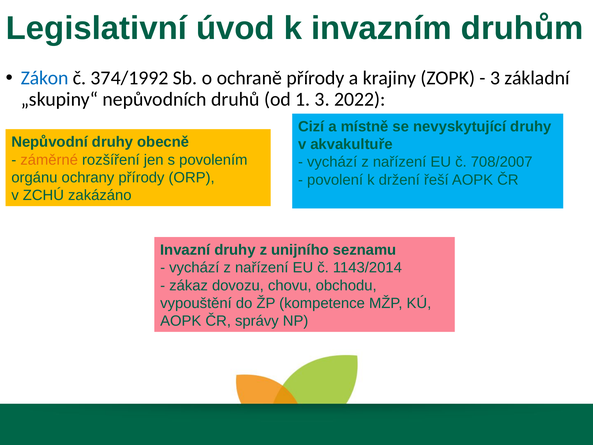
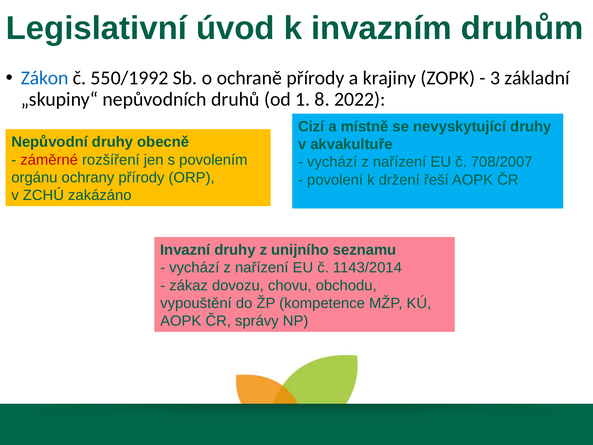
374/1992: 374/1992 -> 550/1992 (130, 78)
1 3: 3 -> 8 (322, 99)
záměrné colour: orange -> red (49, 160)
